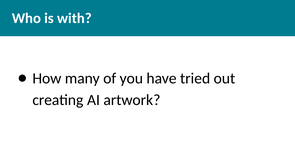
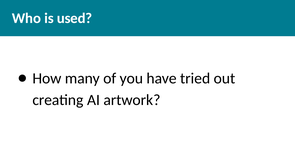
with: with -> used (75, 18)
